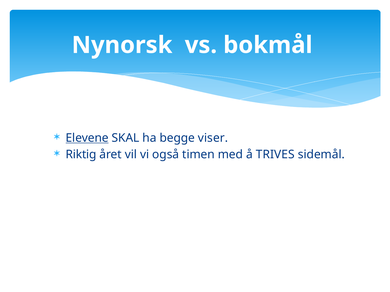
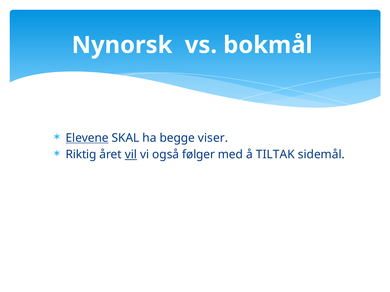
vil underline: none -> present (131, 155)
timen: timen -> følger (199, 155)
TRIVES: TRIVES -> TILTAK (275, 155)
